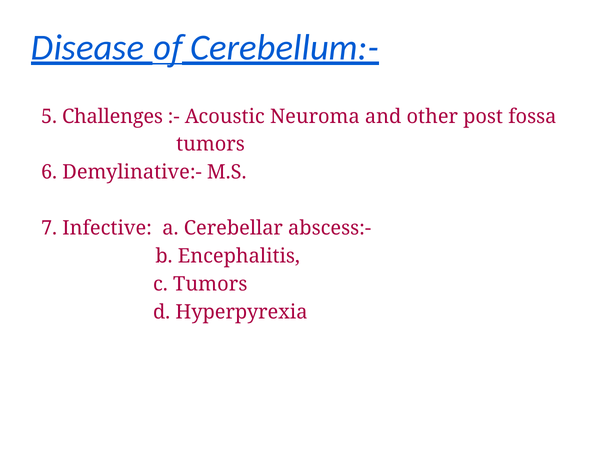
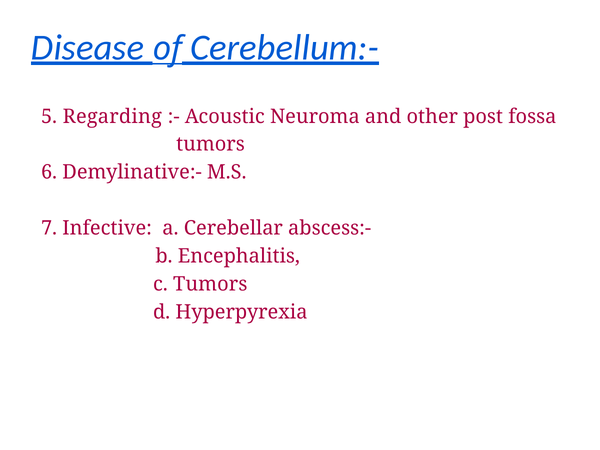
Challenges: Challenges -> Regarding (112, 116)
